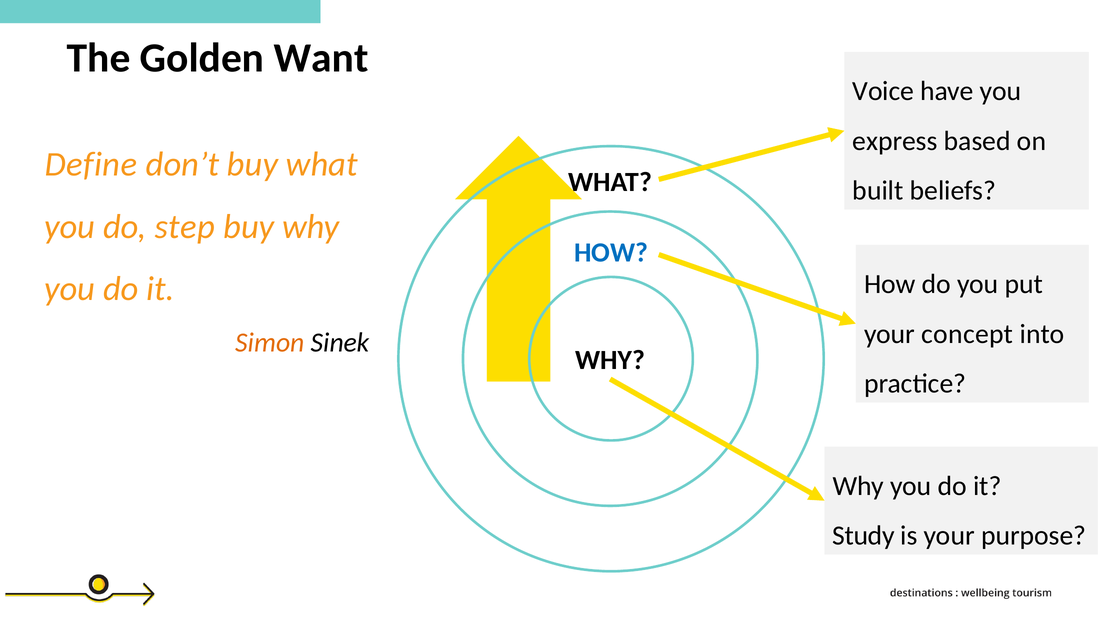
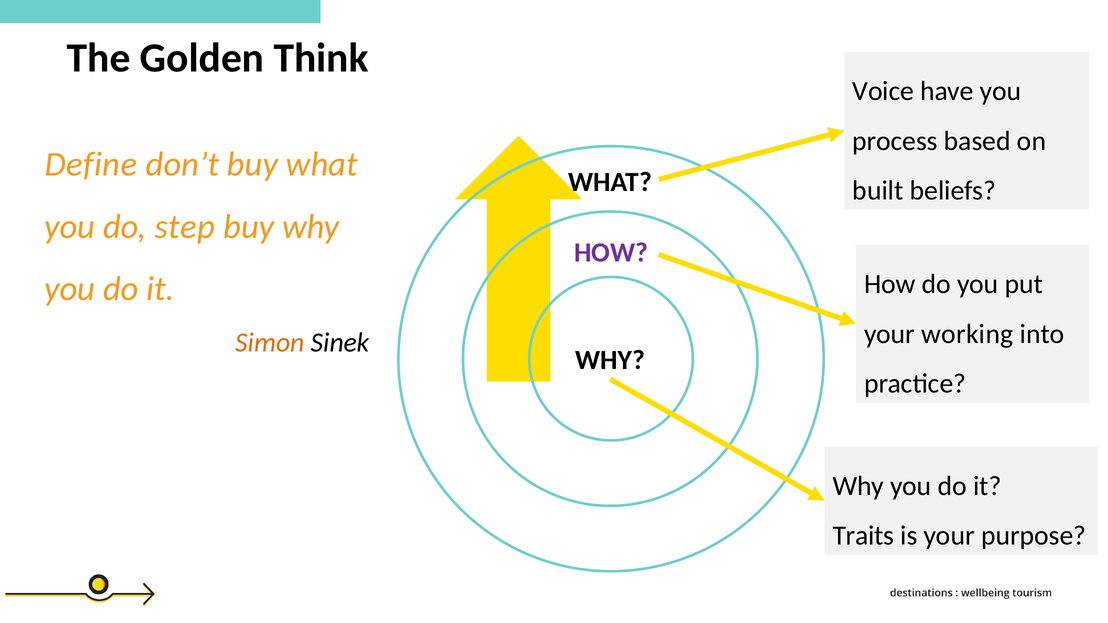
Want: Want -> Think (321, 58)
express: express -> process (895, 141)
HOW colour: blue -> purple (611, 253)
concept: concept -> working (967, 334)
Study: Study -> Traits (863, 536)
